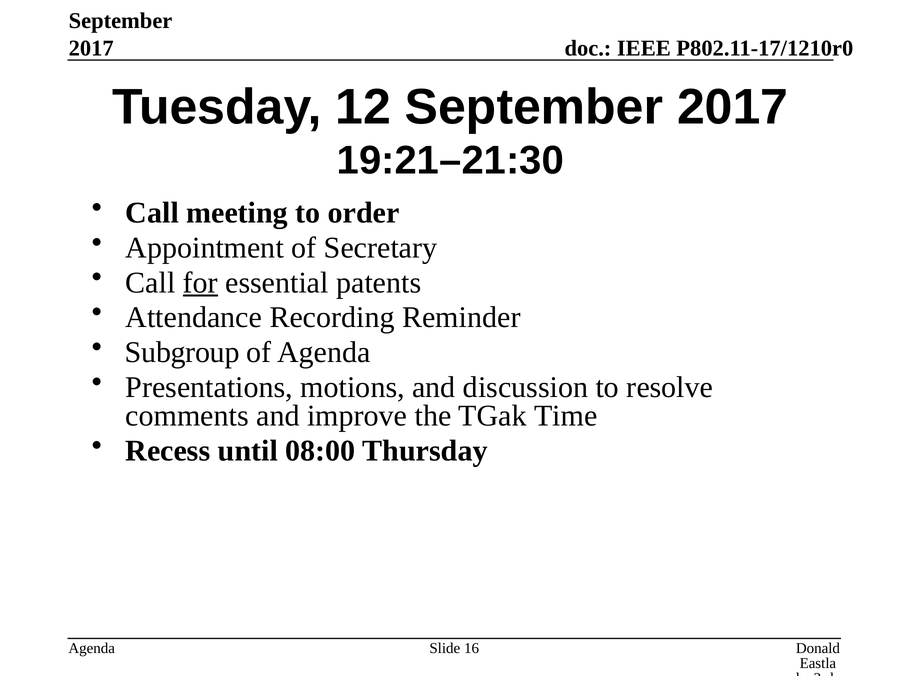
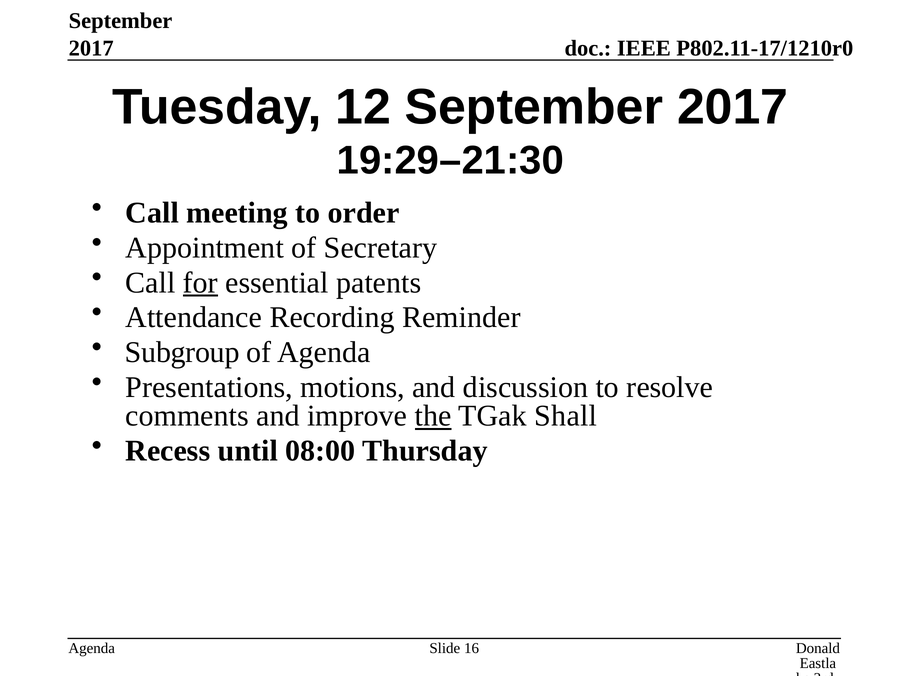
19:21–21:30: 19:21–21:30 -> 19:29–21:30 (450, 160)
the underline: none -> present (433, 416)
Time: Time -> Shall (566, 416)
